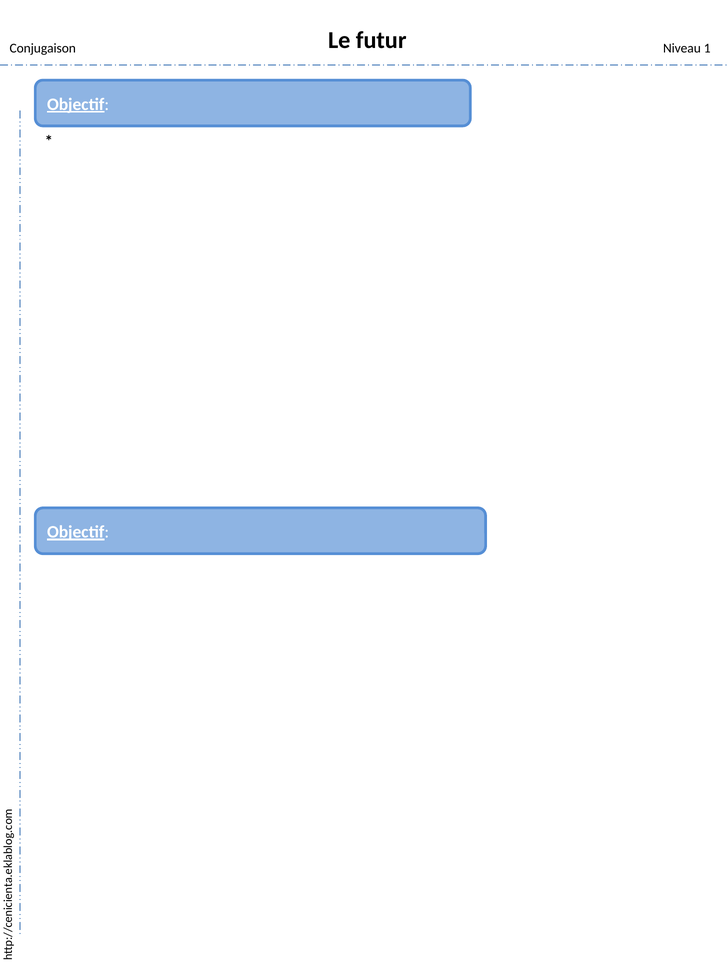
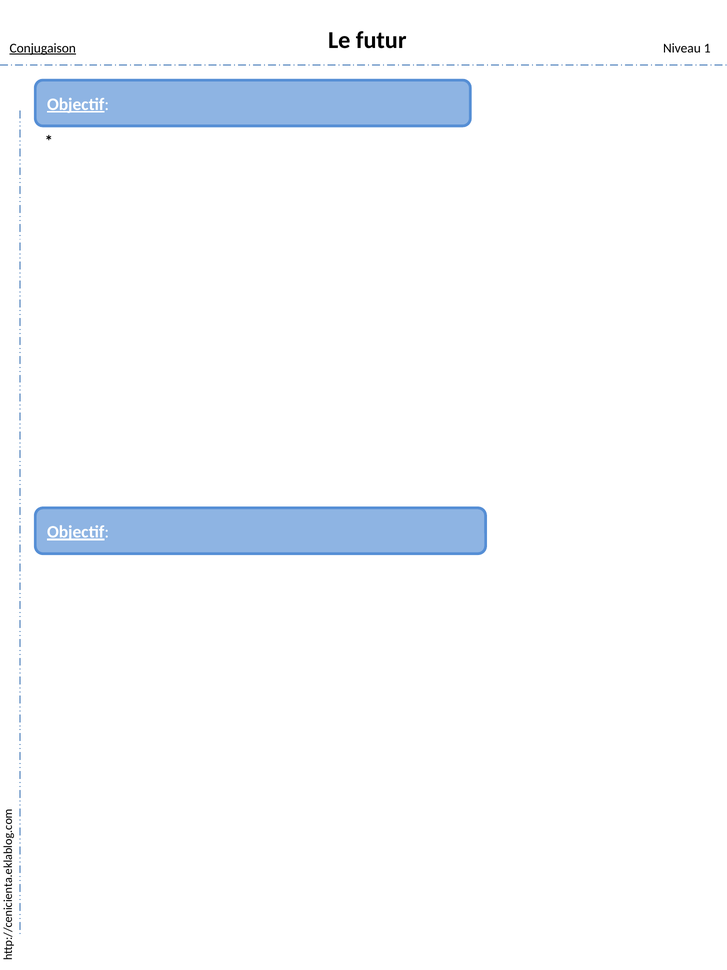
Conjugaison underline: none -> present (43, 48)
